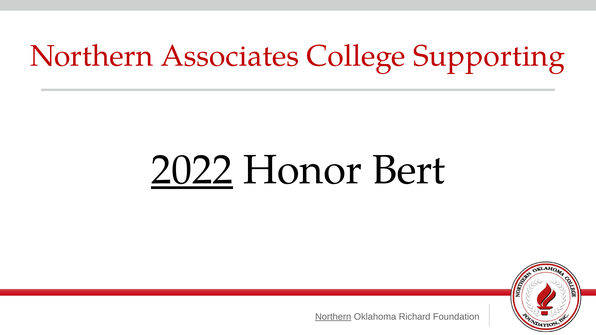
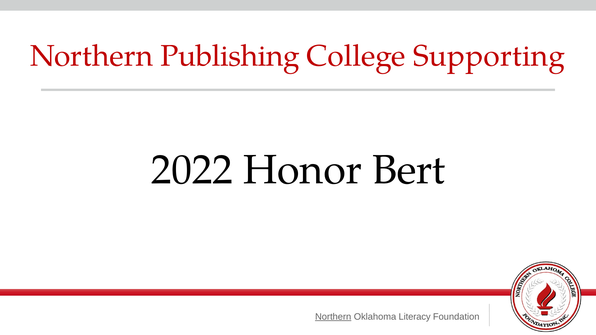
Associates: Associates -> Publishing (230, 56)
2022 underline: present -> none (192, 170)
Richard: Richard -> Literacy (415, 317)
